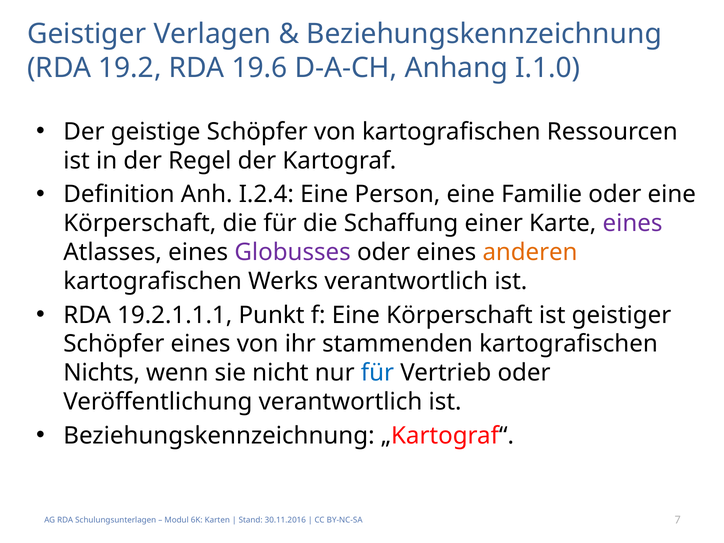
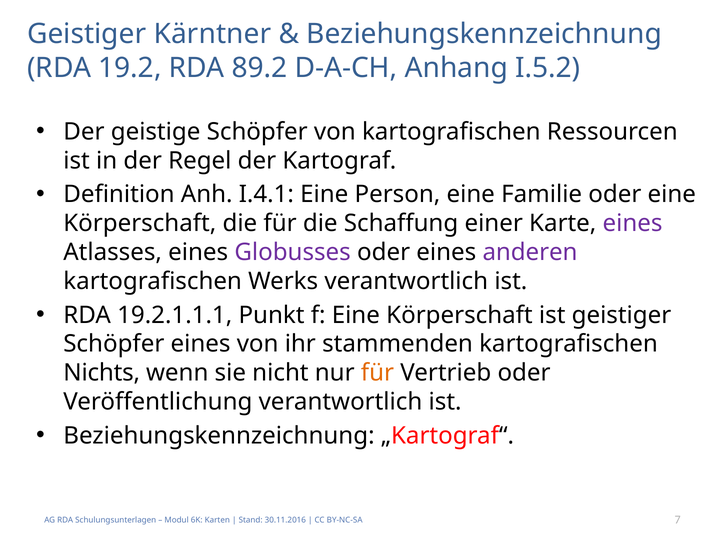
Verlagen: Verlagen -> Kärntner (212, 34)
19.6: 19.6 -> 89.2 (259, 68)
I.1.0: I.1.0 -> I.5.2 (548, 68)
I.2.4: I.2.4 -> I.4.1 (266, 194)
anderen colour: orange -> purple (530, 252)
für colour: blue -> orange (377, 373)
